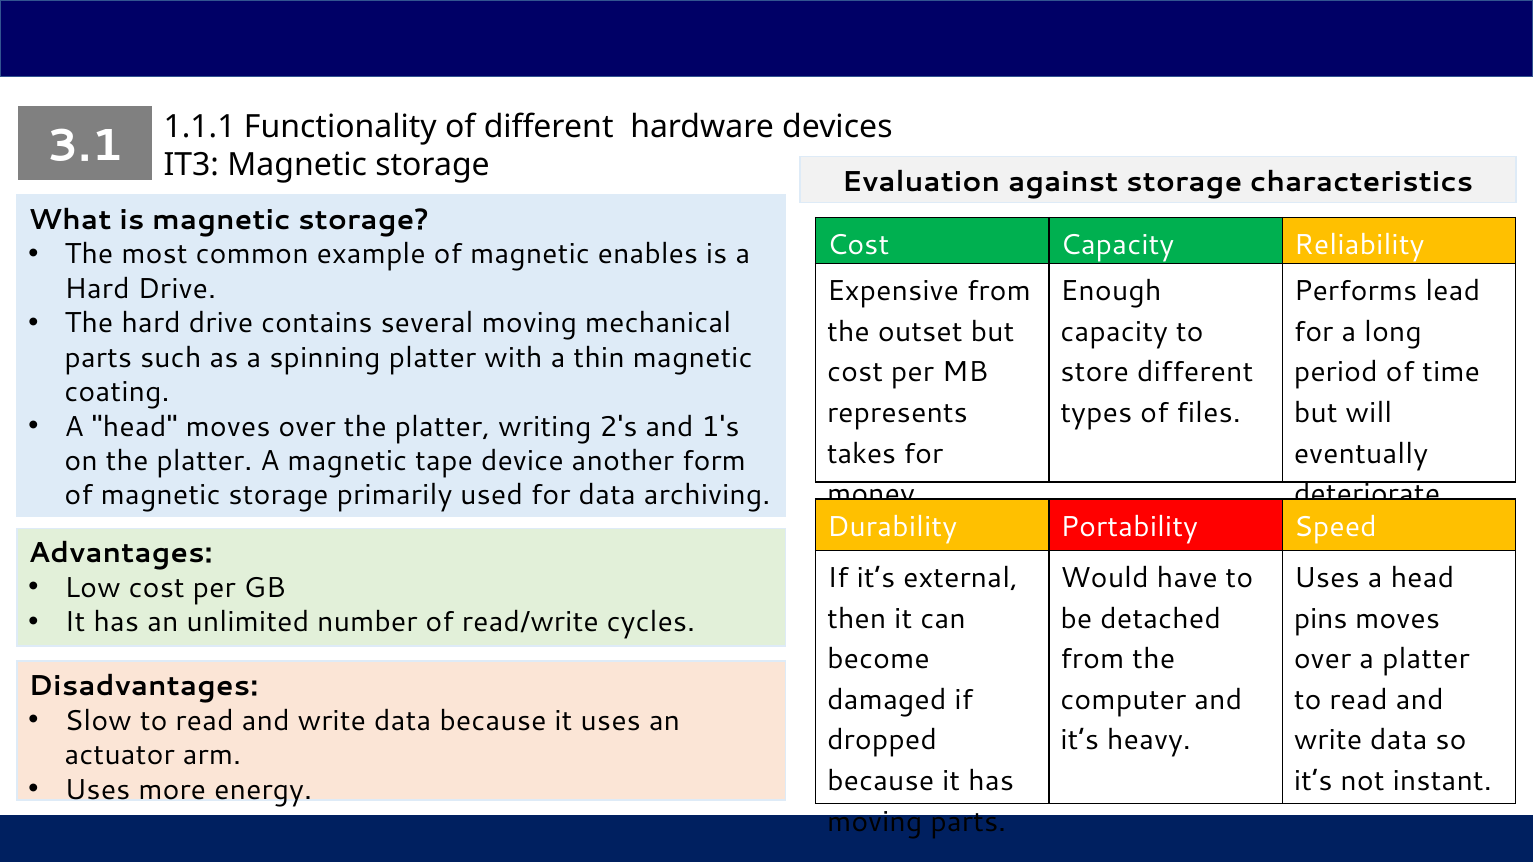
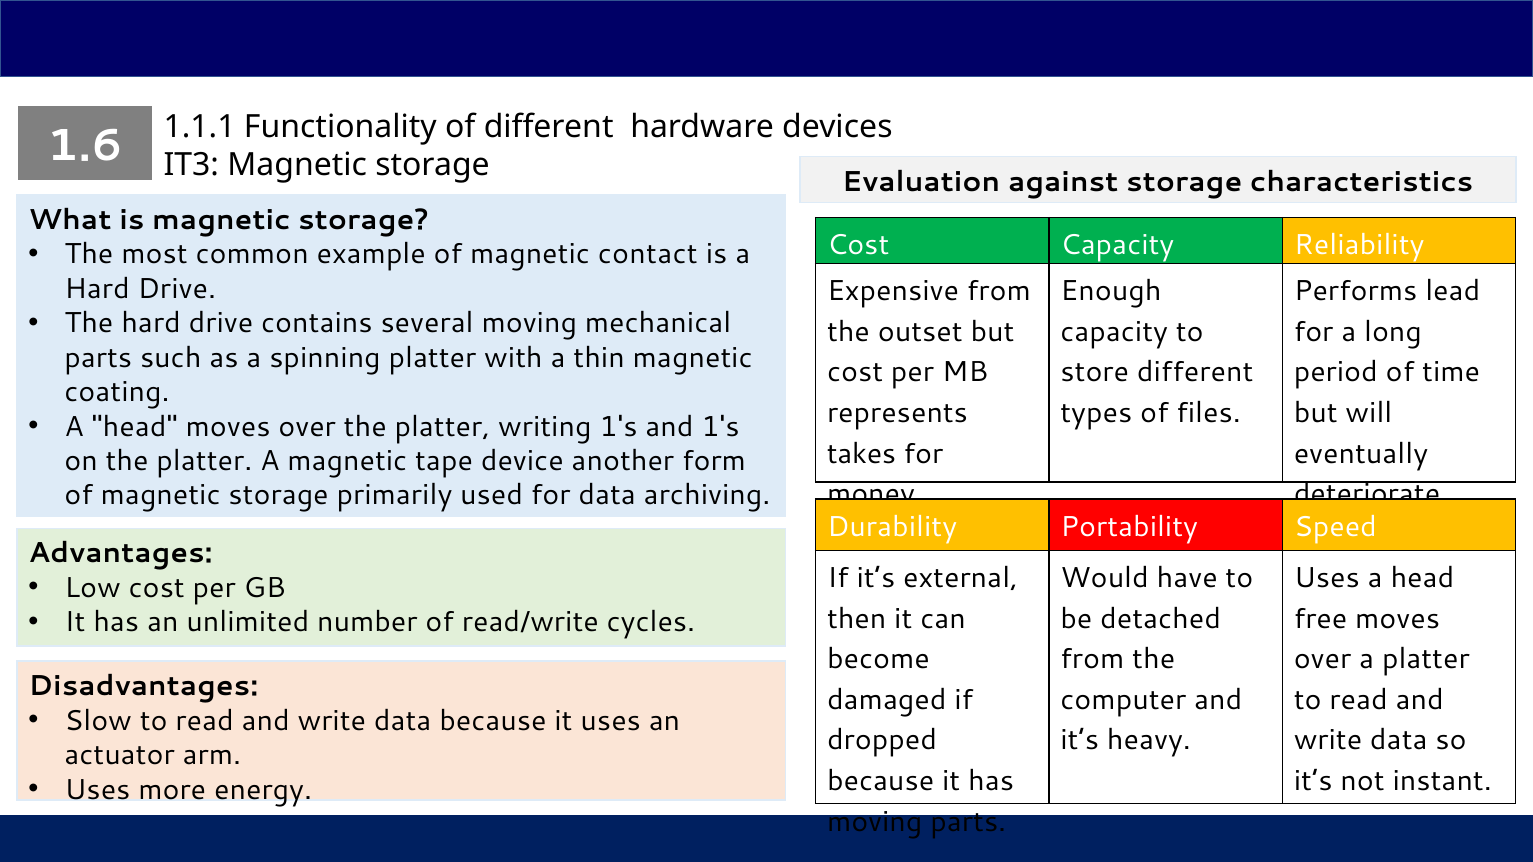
3.1: 3.1 -> 1.6 (85, 146)
enables: enables -> contact (648, 254)
writing 2's: 2's -> 1's (618, 427)
pins: pins -> free (1321, 619)
